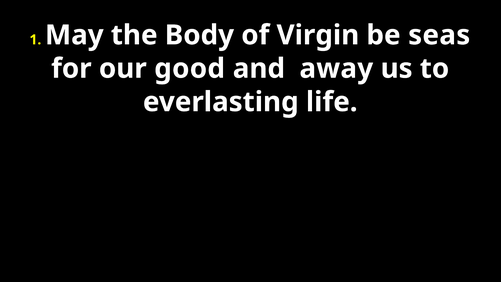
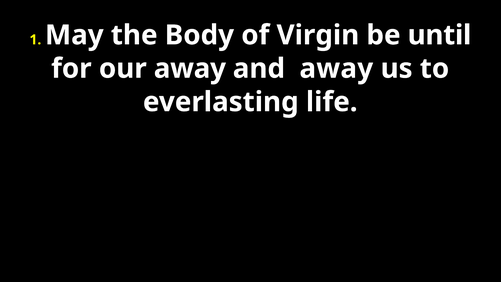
seas: seas -> until (439, 35)
our good: good -> away (190, 69)
